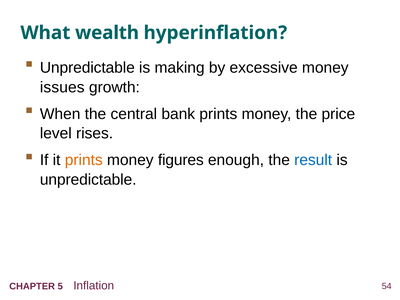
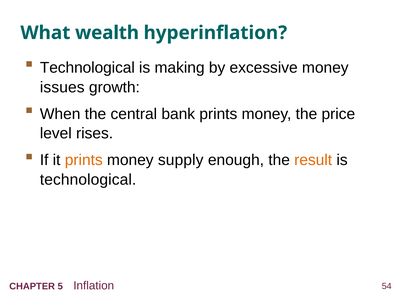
Unpredictable: Unpredictable -> Technological (87, 68)
figures: figures -> supply (181, 160)
result colour: blue -> orange (313, 160)
unpredictable: unpredictable -> technological (88, 180)
